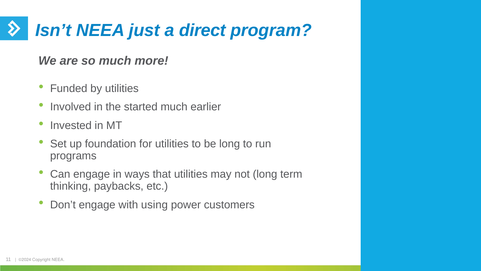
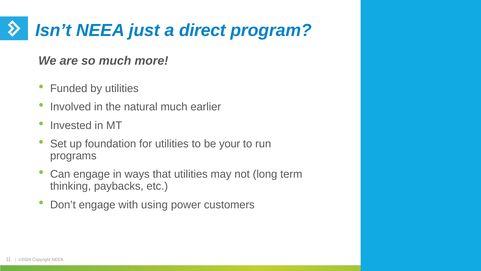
started: started -> natural (141, 107)
be long: long -> your (230, 144)
